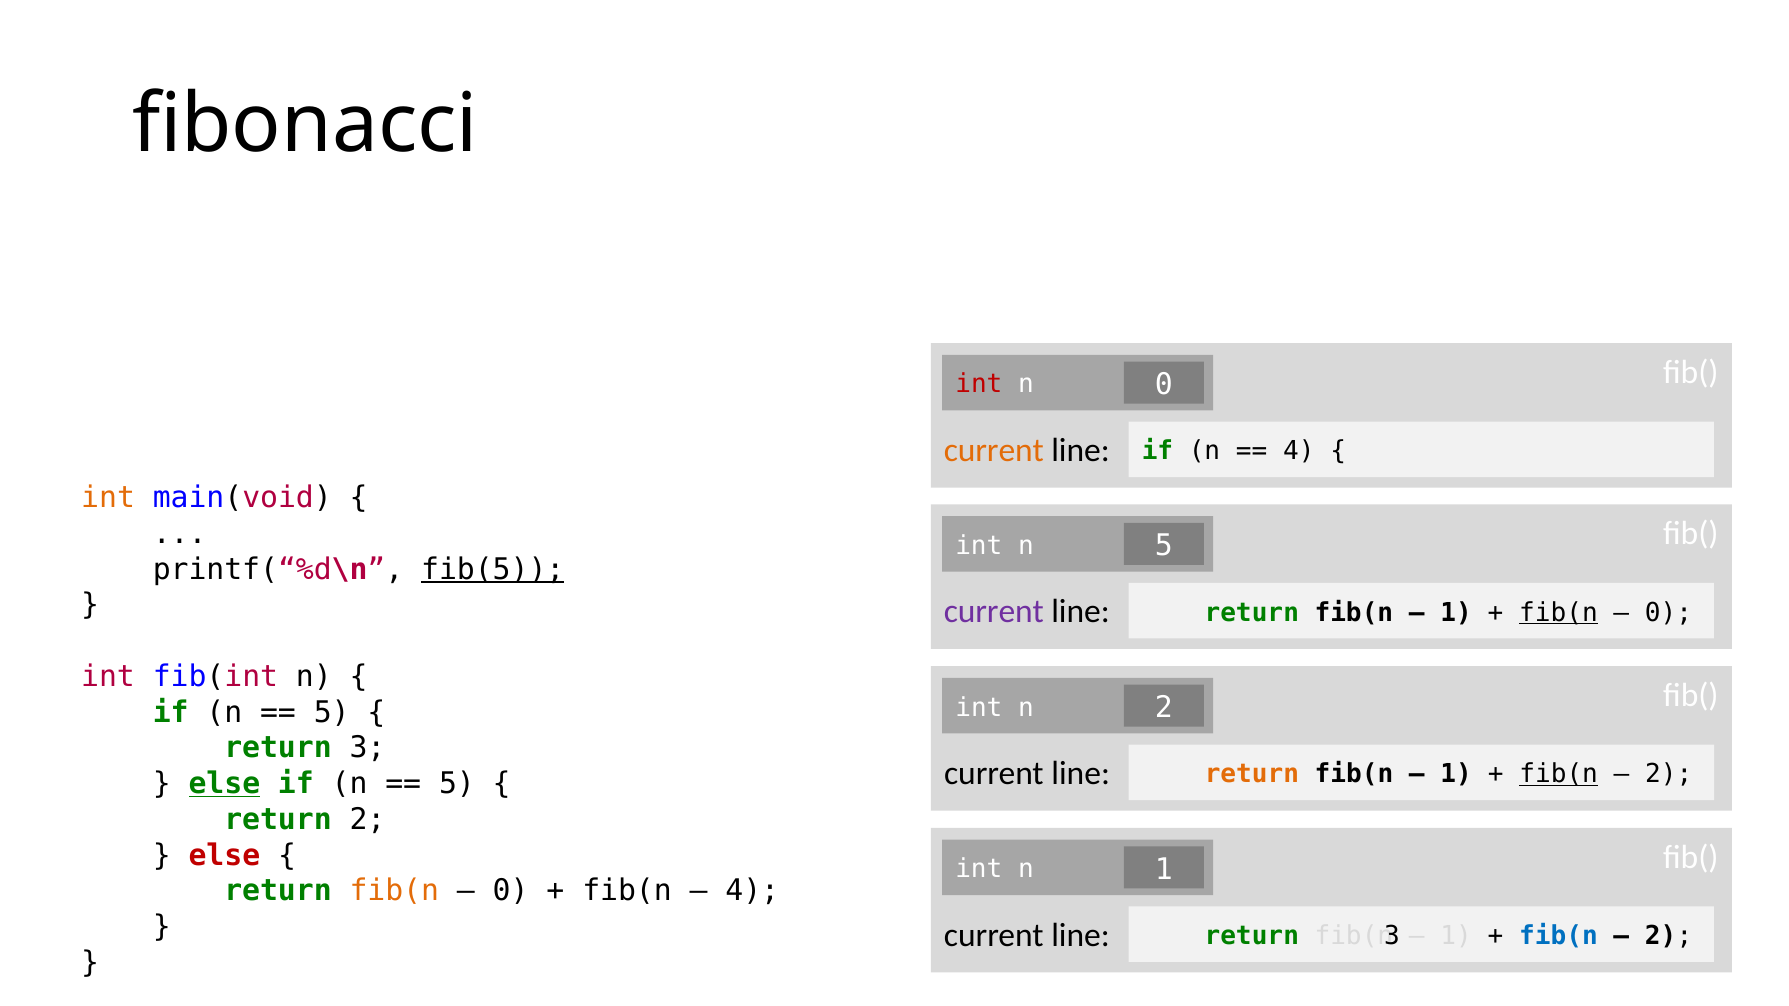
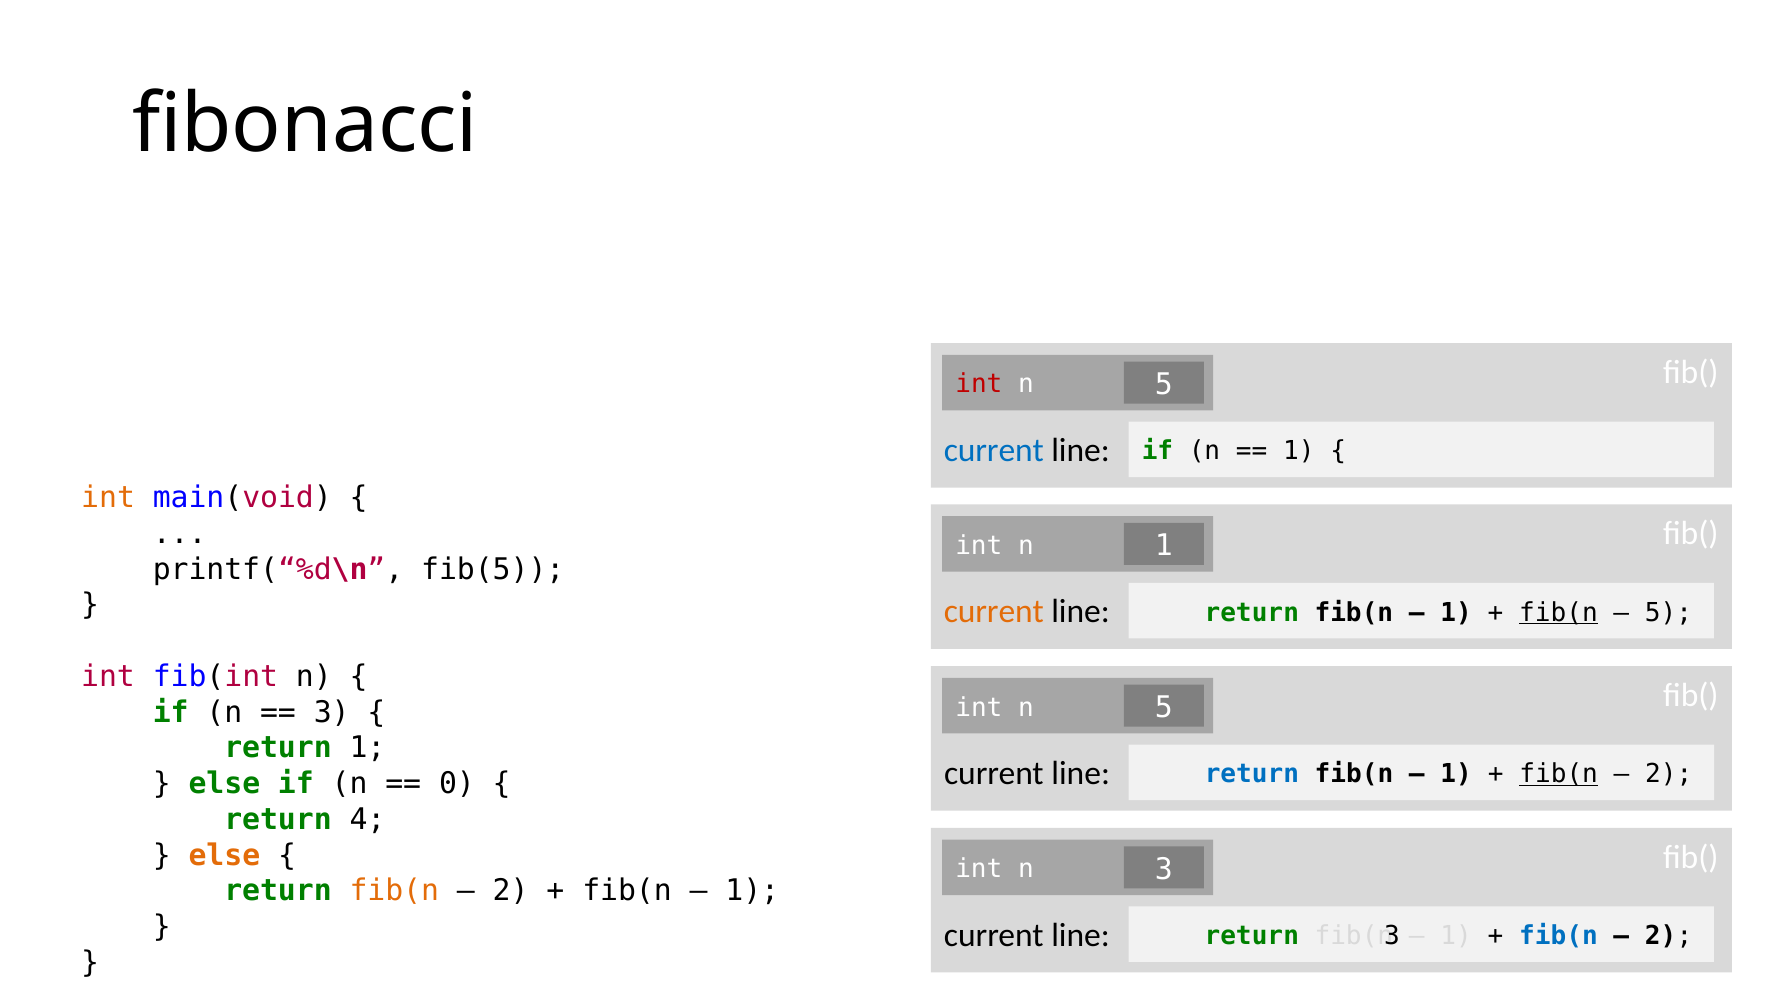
0: 0 -> 5 (1164, 385)
current colour: orange -> blue (994, 451)
4: 4 -> 1 (1299, 451)
n 5: 5 -> 1 (1164, 546)
fib(5 underline: present -> none (493, 569)
current colour: purple -> orange (994, 612)
0: 0 -> 5 (1669, 613)
2: 2 -> 5 (1164, 708)
5: 5 -> 3 (332, 712)
return 3: 3 -> 1 (368, 748)
return colour: orange -> blue (1252, 774)
else underline: present -> none (224, 784)
5: 5 -> 0 (457, 784)
return 2: 2 -> 4 (368, 820)
else colour: red -> orange (224, 855)
n 1: 1 -> 3 (1164, 870)
0: 0 -> 2 (511, 891)
4: 4 -> 1 (752, 891)
